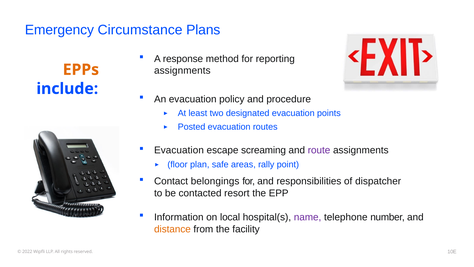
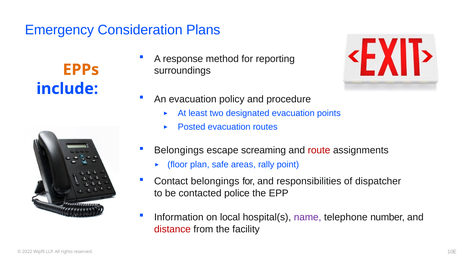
Circumstance: Circumstance -> Consideration (140, 30)
assignments: assignments -> surroundings (182, 71)
Evacuation: Evacuation -> Belongings (179, 150)
route colour: purple -> red (319, 150)
resort: resort -> police (237, 193)
distance colour: orange -> red (172, 229)
